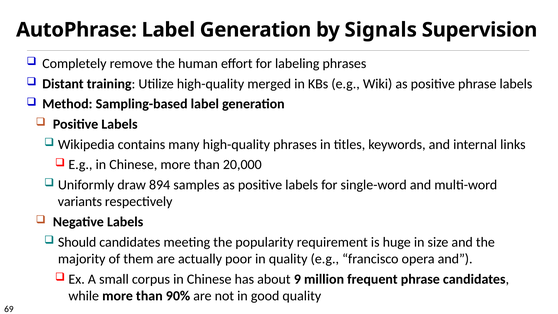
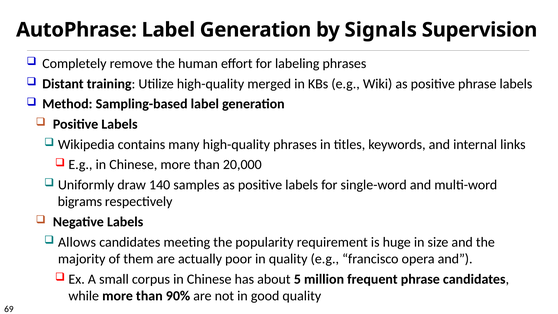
894: 894 -> 140 (160, 185)
variants: variants -> bigrams (80, 202)
Should: Should -> Allows (77, 242)
9: 9 -> 5 (297, 279)
